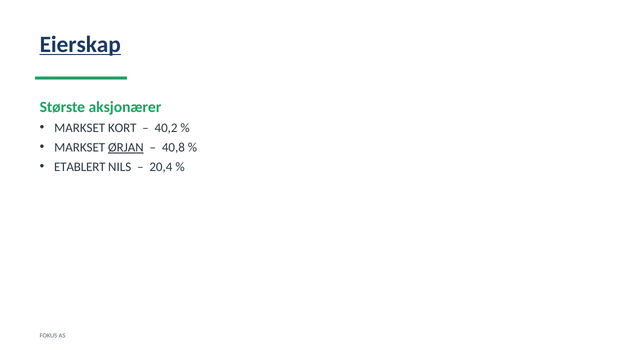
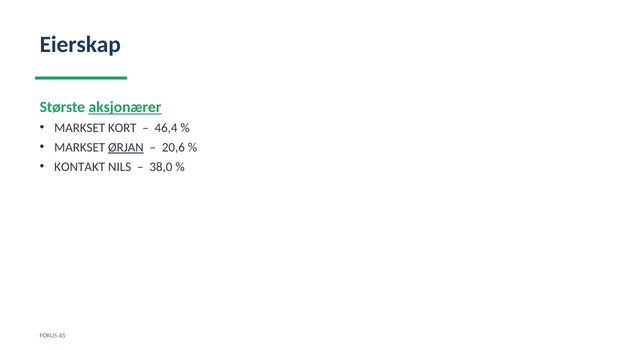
Eierskap underline: present -> none (80, 44)
aksjonærer underline: none -> present (125, 107)
40,2: 40,2 -> 46,4 (166, 128)
40,8: 40,8 -> 20,6 (173, 148)
ETABLERT: ETABLERT -> KONTAKT (80, 167)
20,4: 20,4 -> 38,0 (161, 167)
